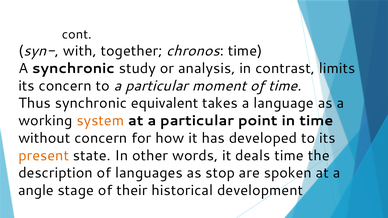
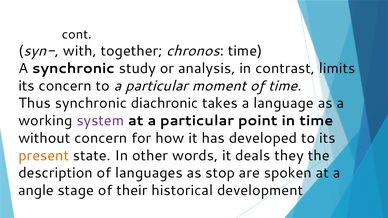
equivalent: equivalent -> diachronic (165, 103)
system colour: orange -> purple (100, 121)
deals time: time -> they (289, 156)
